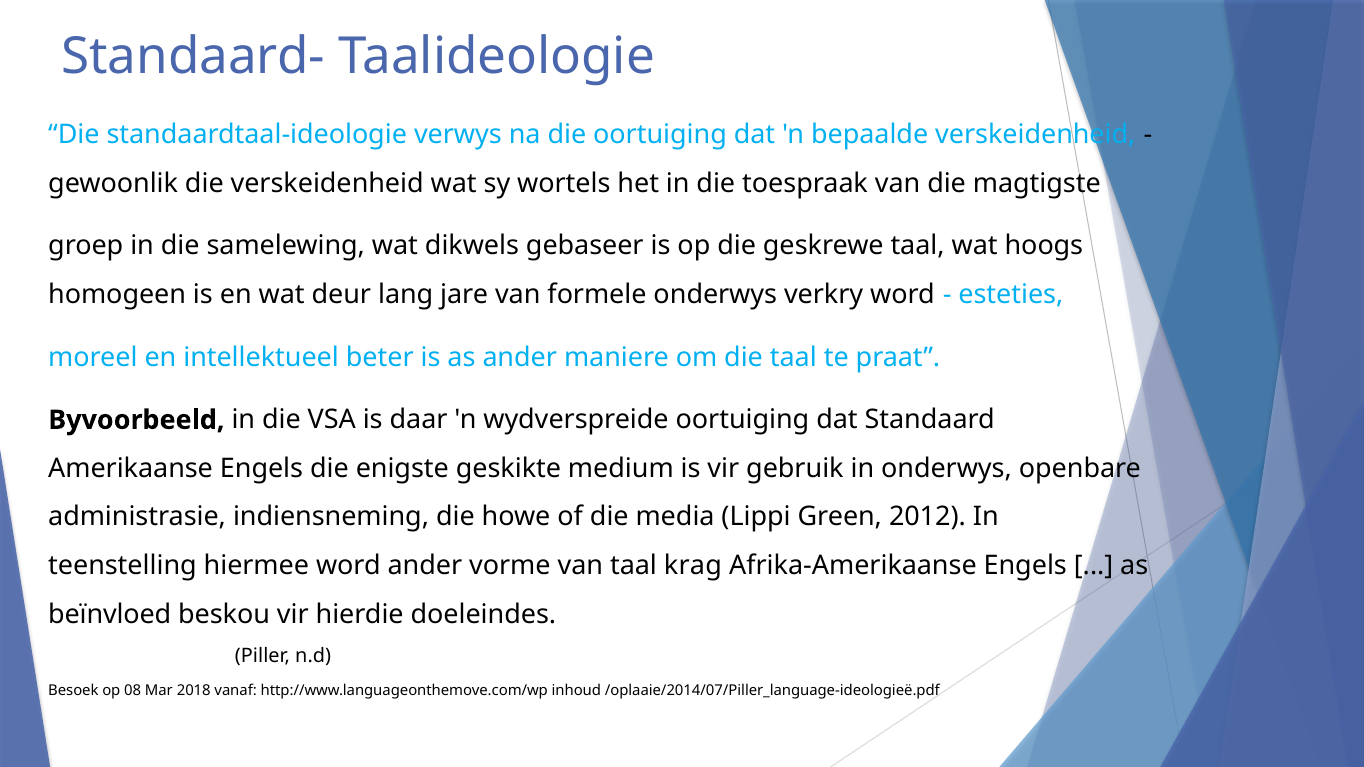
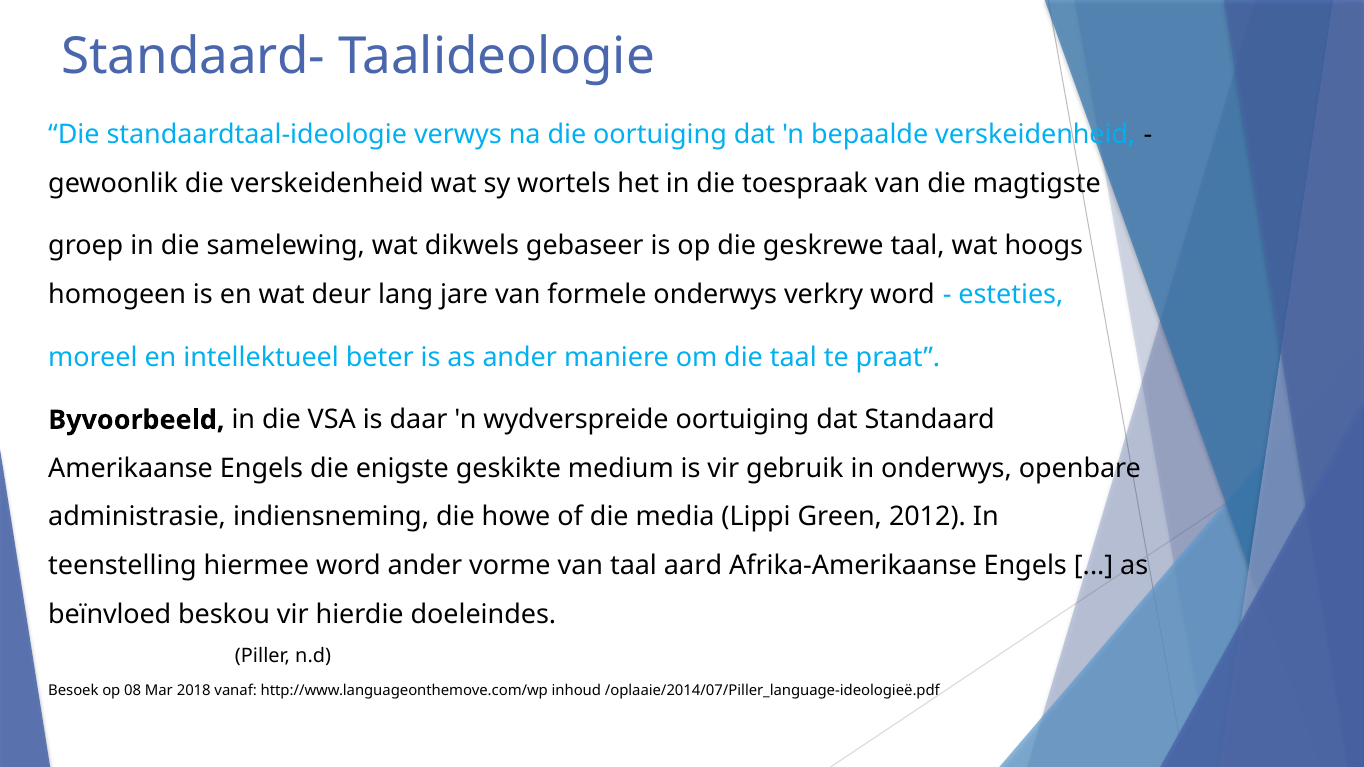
krag: krag -> aard (693, 566)
